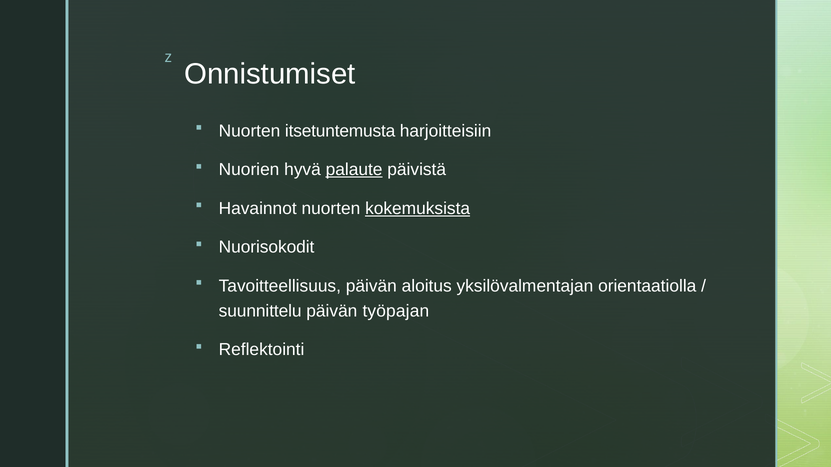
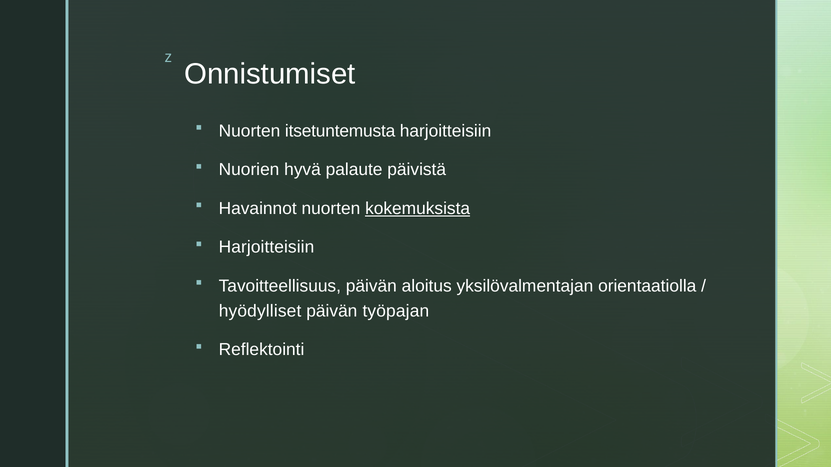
palaute underline: present -> none (354, 170)
Nuorisokodit: Nuorisokodit -> Harjoitteisiin (267, 248)
suunnittelu: suunnittelu -> hyödylliset (260, 311)
